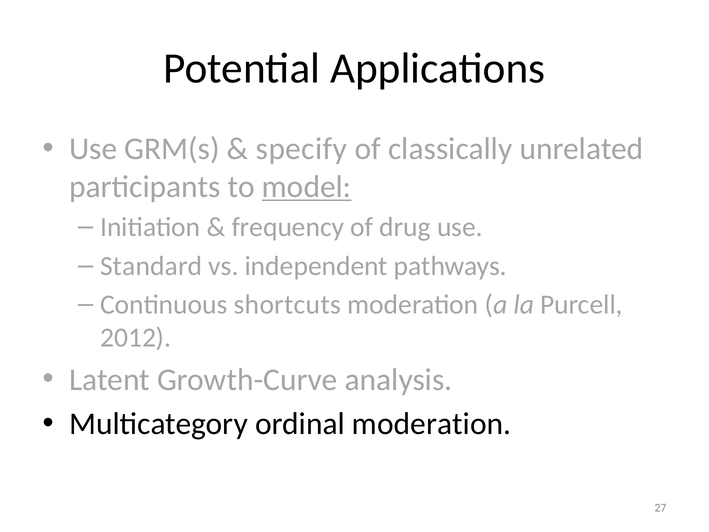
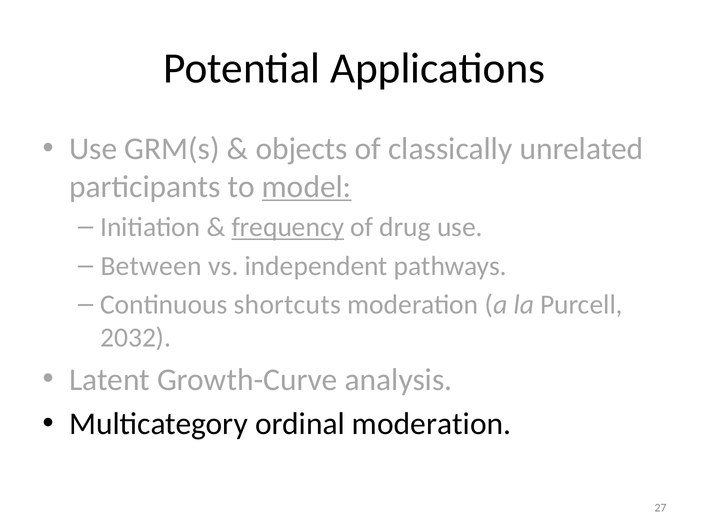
specify: specify -> objects (302, 149)
frequency underline: none -> present (288, 227)
Standard: Standard -> Between (151, 266)
2012: 2012 -> 2032 (136, 337)
